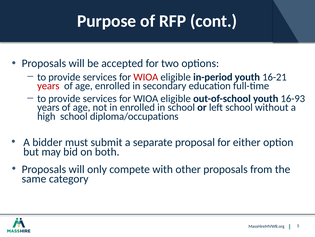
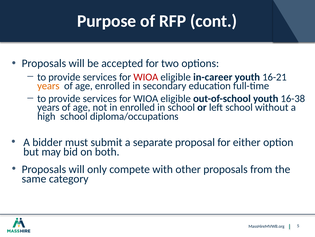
in-period: in-period -> in-career (213, 77)
years colour: red -> orange (48, 86)
16-93: 16-93 -> 16-38 (293, 98)
